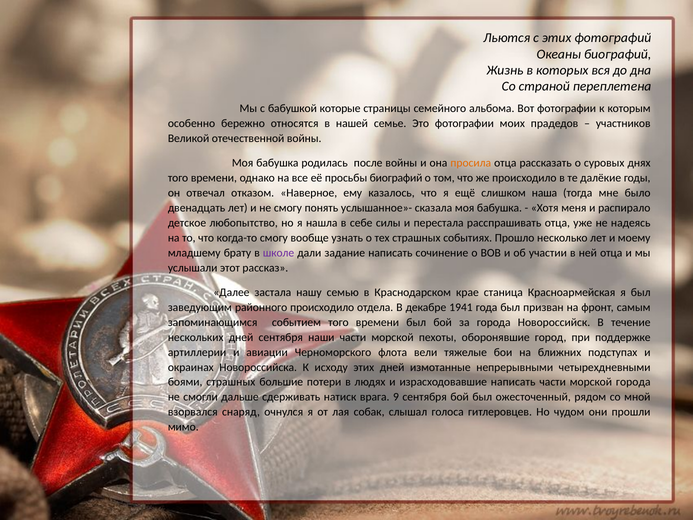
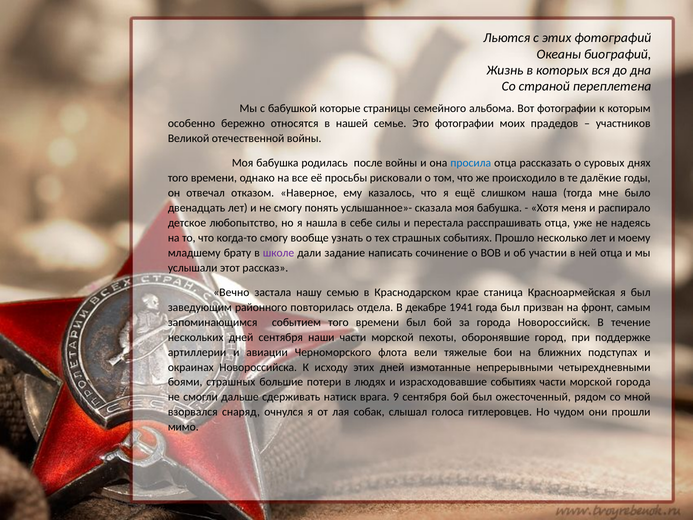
просила colour: orange -> blue (471, 163)
просьбы биографий: биографий -> рисковали (396, 178)
Далее: Далее -> Вечно (231, 292)
районного происходило: происходило -> повторилась (322, 307)
израсходовавшие написать: написать -> событиях (513, 382)
